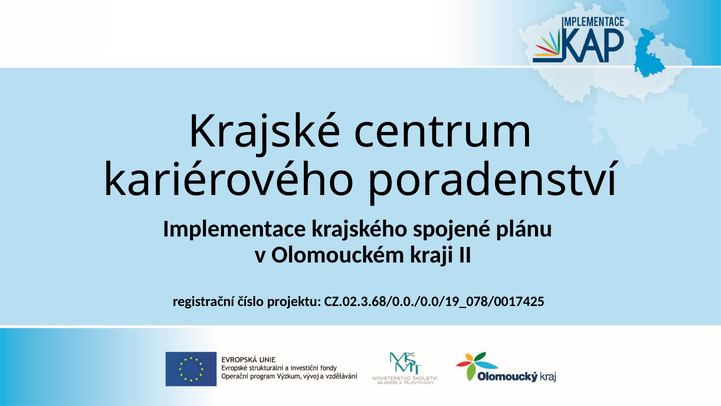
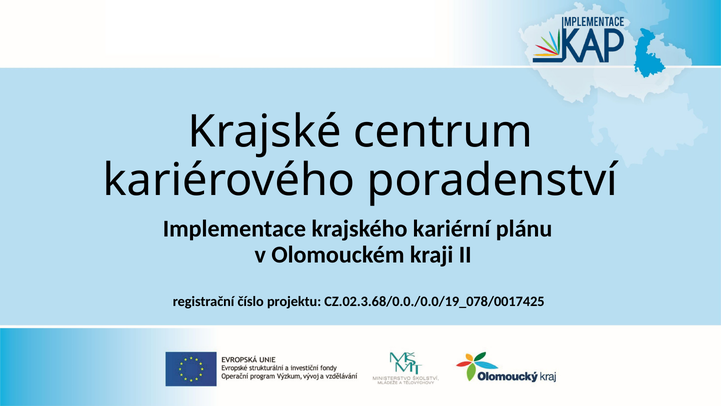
spojené: spojené -> kariérní (452, 229)
